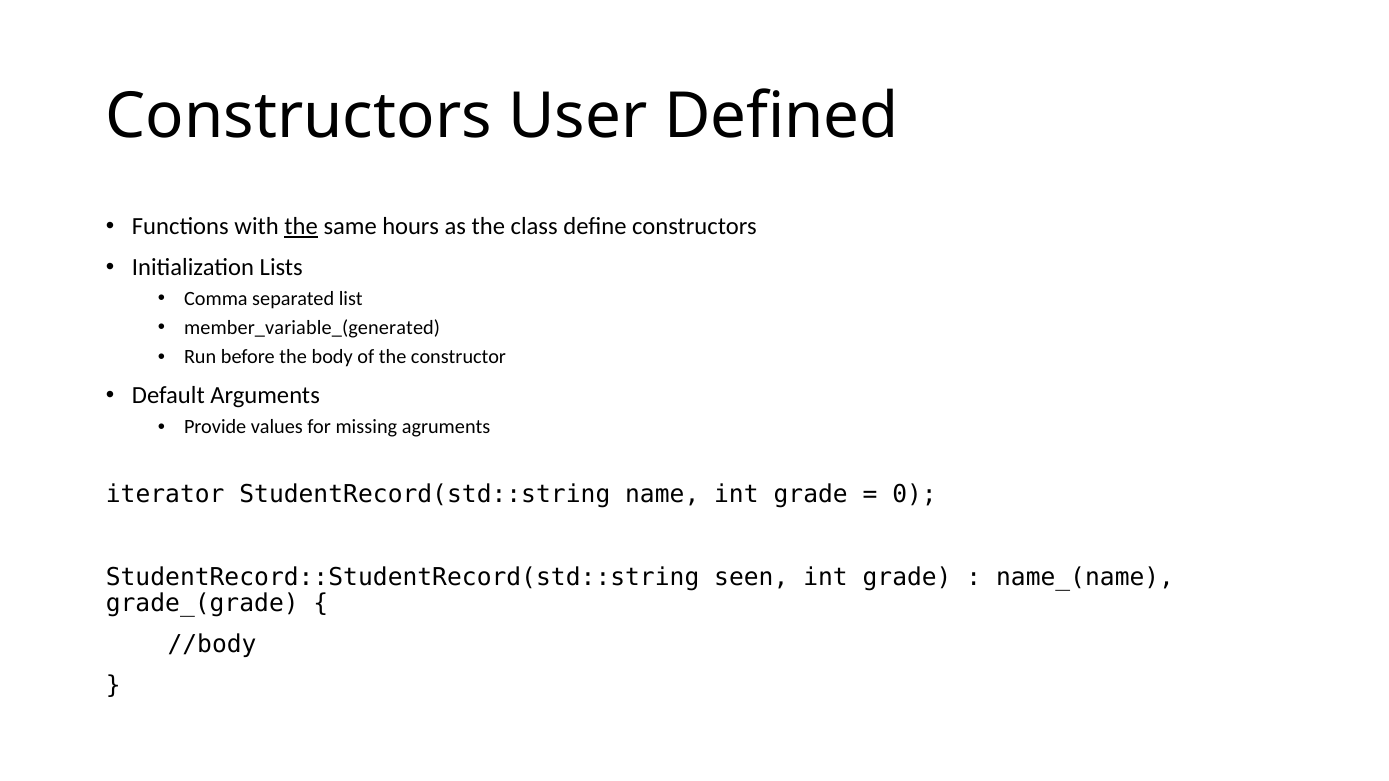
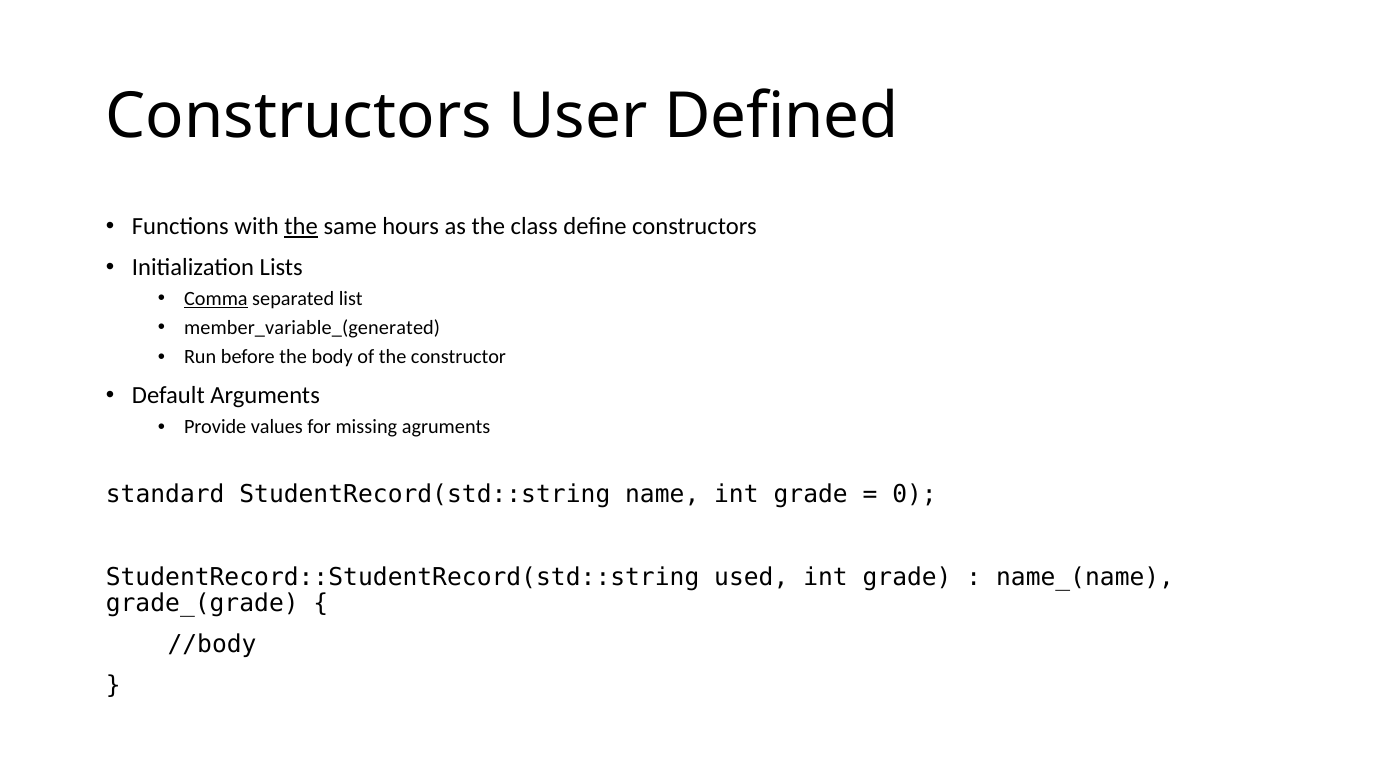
Comma underline: none -> present (216, 299)
iterator: iterator -> standard (165, 495)
seen: seen -> used (751, 577)
